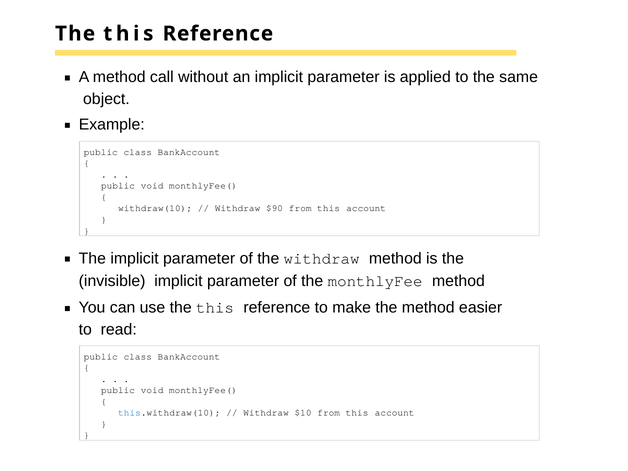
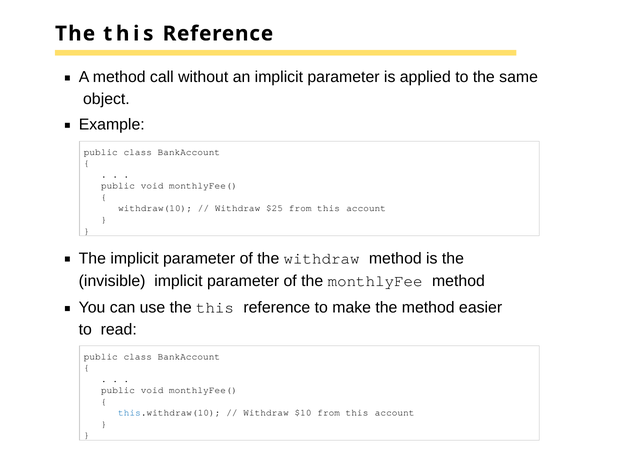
$90: $90 -> $25 (274, 208)
